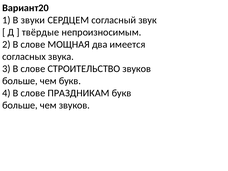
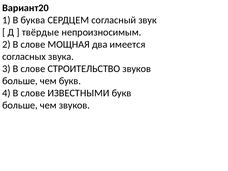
звуки: звуки -> буква (33, 20)
ПРАЗДНИКАМ: ПРАЗДНИКАМ -> ИЗВЕСТНЫМИ (78, 93)
